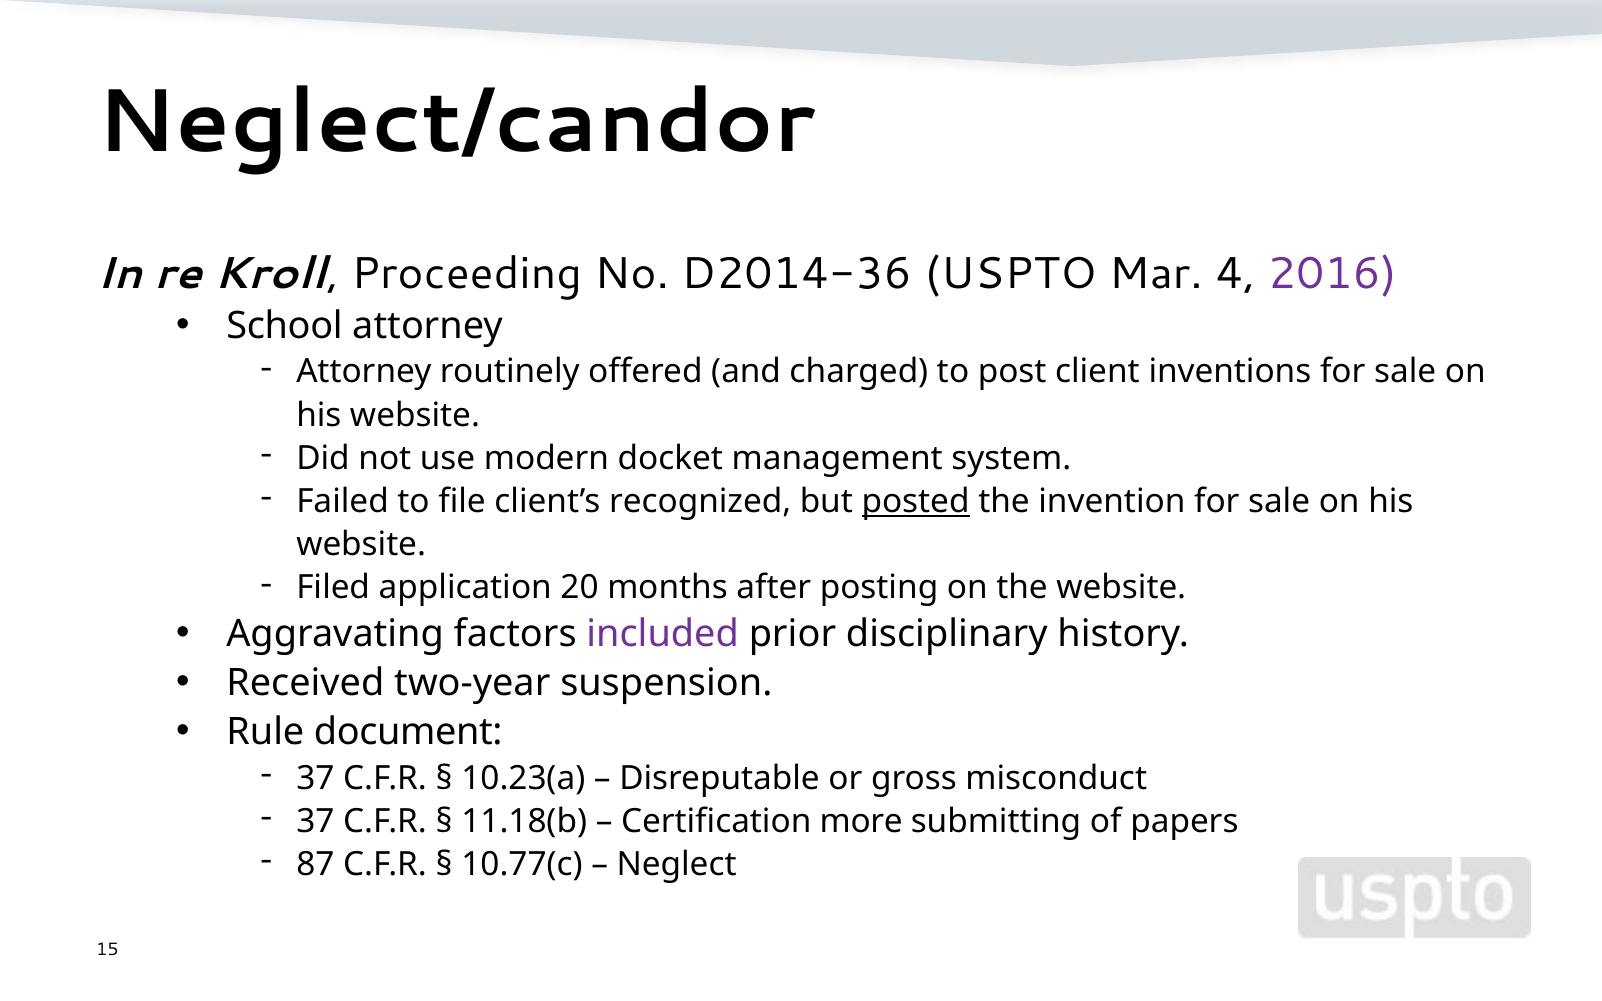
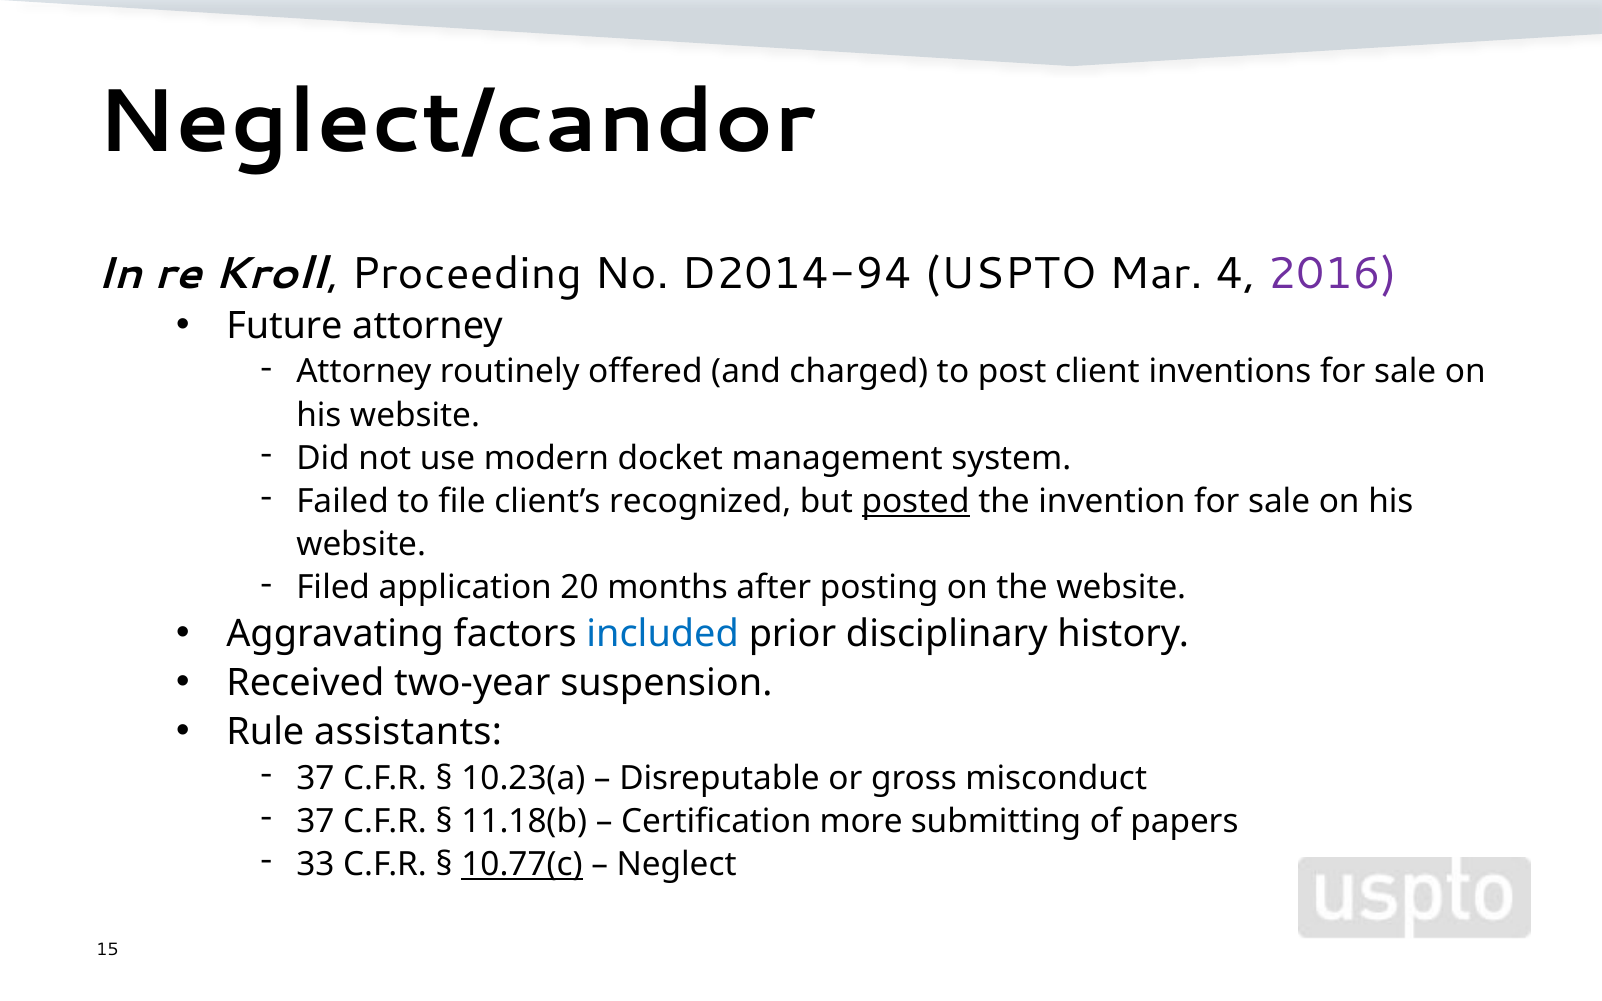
D2014-36: D2014-36 -> D2014-94 (796, 274)
School: School -> Future (284, 326)
included colour: purple -> blue (663, 635)
document: document -> assistants (408, 733)
87: 87 -> 33 (315, 865)
10.77(c underline: none -> present (522, 865)
